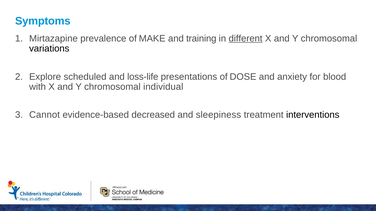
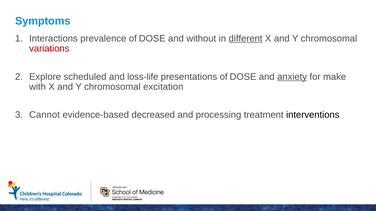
Mirtazapine: Mirtazapine -> Interactions (53, 39)
prevalence of MAKE: MAKE -> DOSE (152, 39)
training: training -> without (201, 39)
variations colour: black -> red (49, 49)
anxiety underline: none -> present (292, 77)
blood: blood -> make (335, 77)
individual: individual -> excitation (163, 87)
sleepiness: sleepiness -> processing (219, 115)
